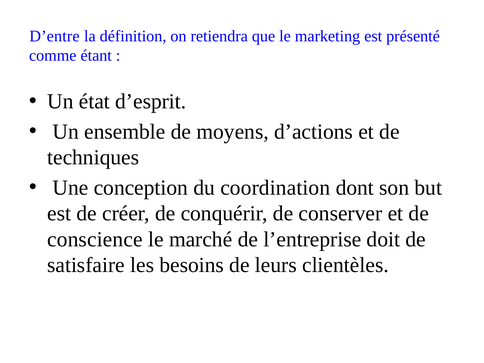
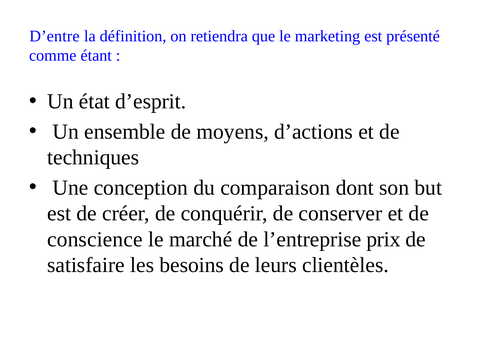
coordination: coordination -> comparaison (275, 188)
doit: doit -> prix (383, 239)
